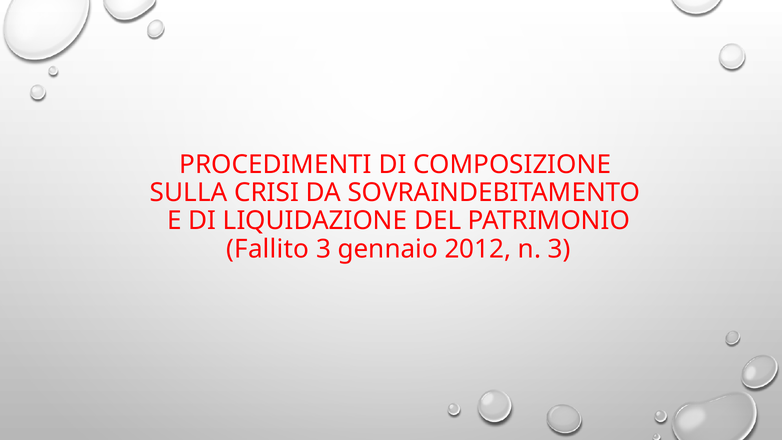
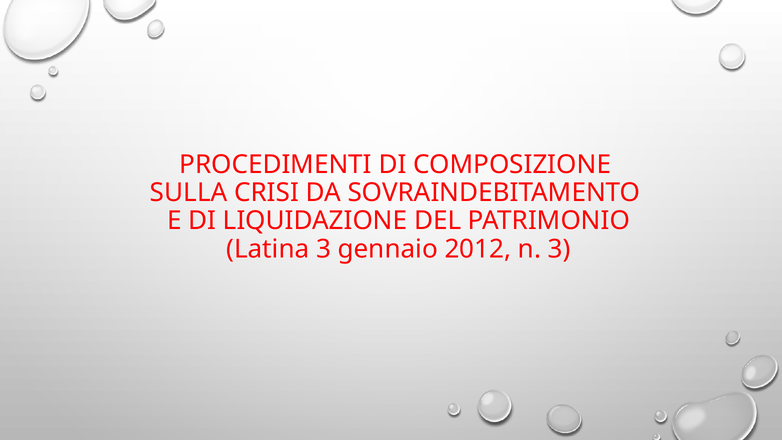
Fallito: Fallito -> Latina (268, 249)
